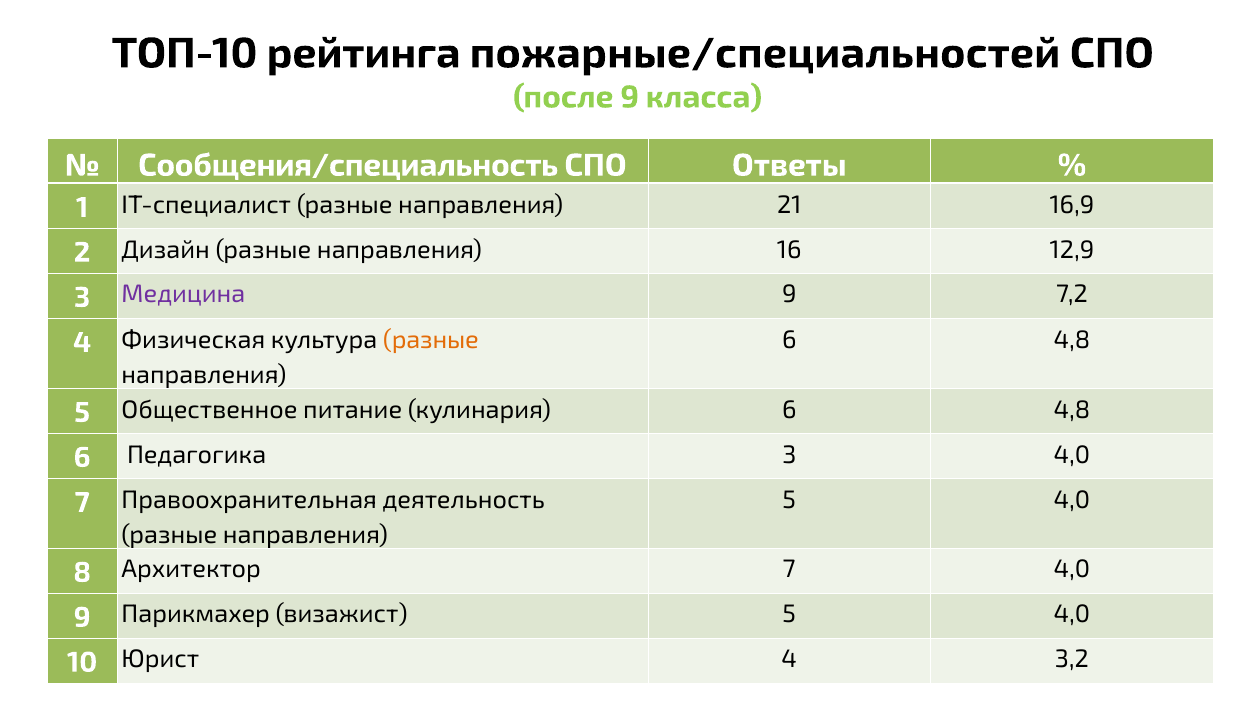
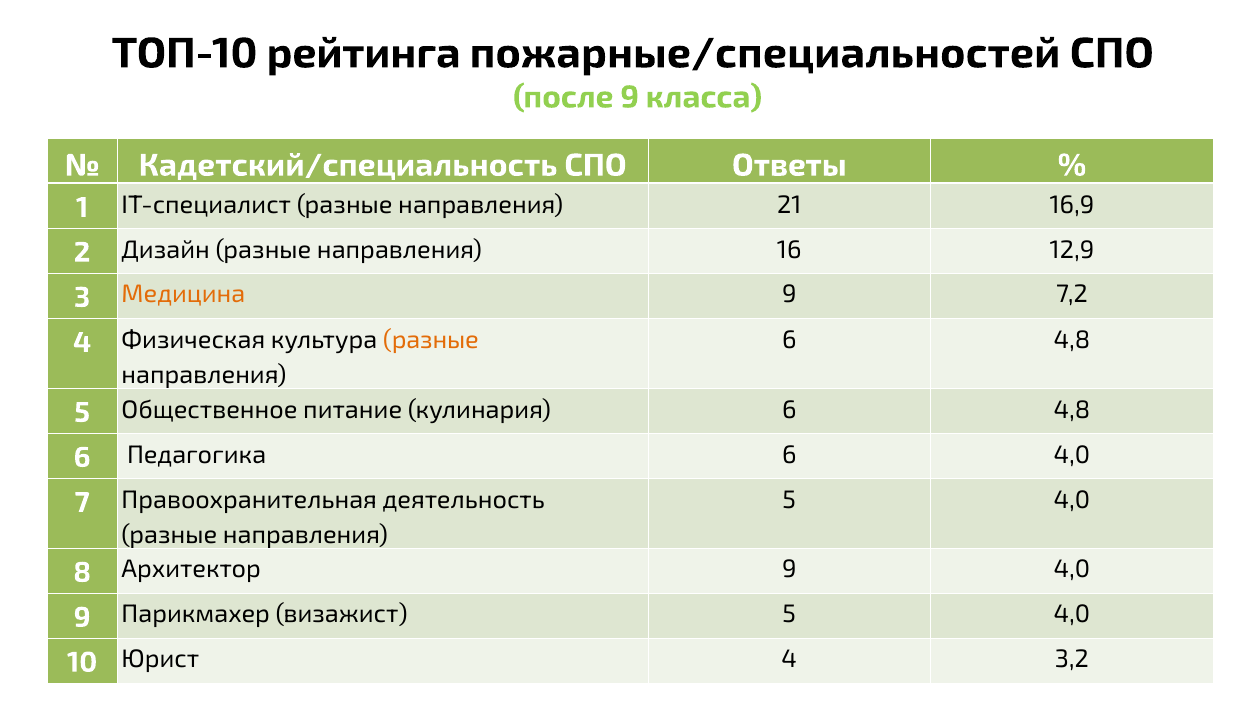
Сообщения/специальность: Сообщения/специальность -> Кадетский/специальность (348, 165)
Медицина colour: purple -> orange (183, 295)
Педагогика 3: 3 -> 6 (789, 455)
Архитектор 7: 7 -> 9 (789, 570)
